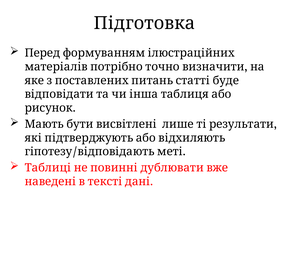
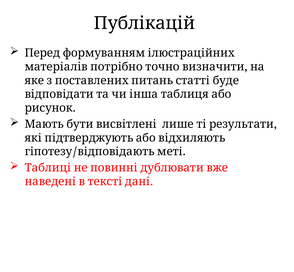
Підготовка: Підготовка -> Публікацій (145, 23)
